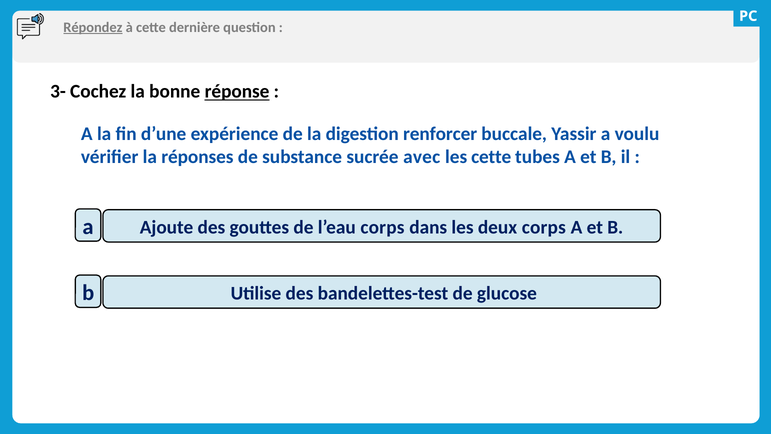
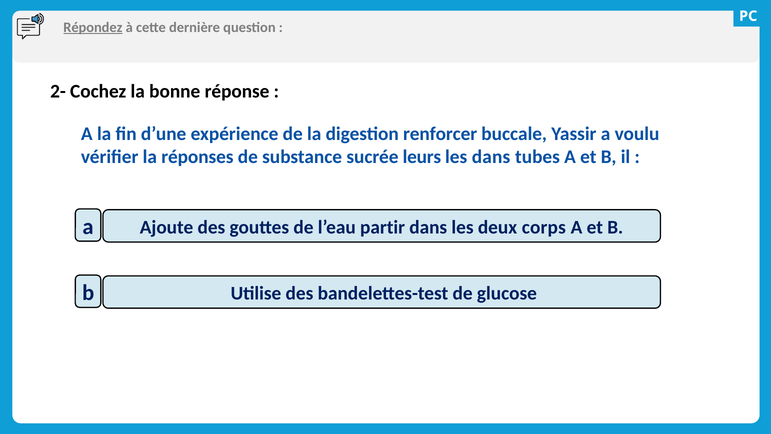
3-: 3- -> 2- (58, 92)
réponse underline: present -> none (237, 92)
avec: avec -> leurs (422, 157)
les cette: cette -> dans (491, 157)
l’eau corps: corps -> partir (383, 227)
